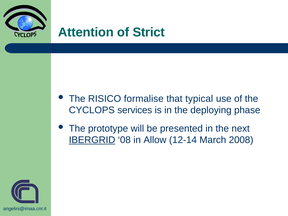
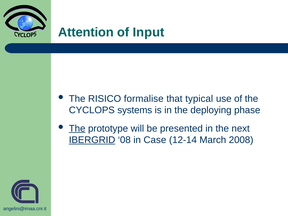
Strict: Strict -> Input (149, 32)
services: services -> systems (135, 110)
The underline: none -> present (77, 128)
Allow: Allow -> Case (155, 140)
